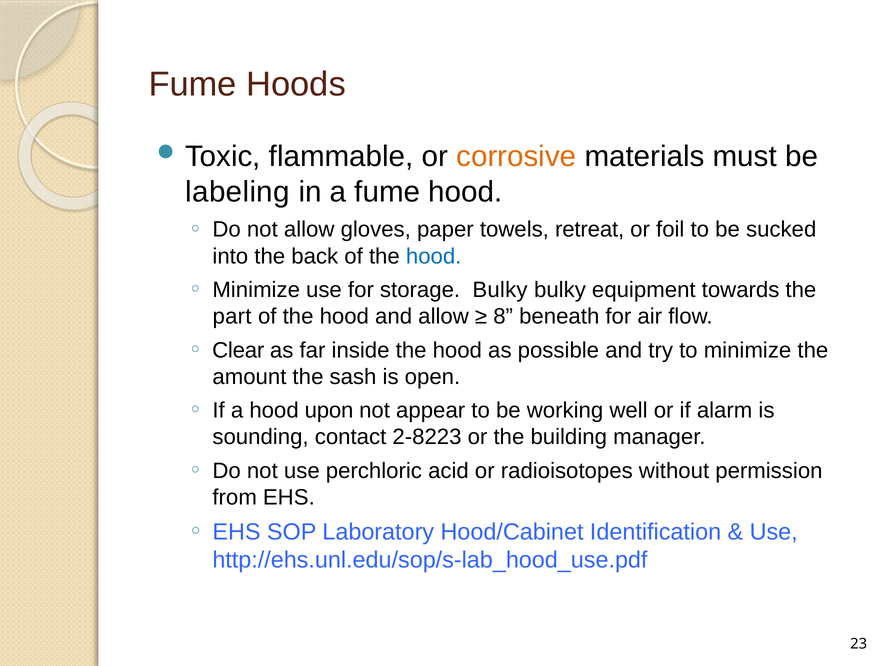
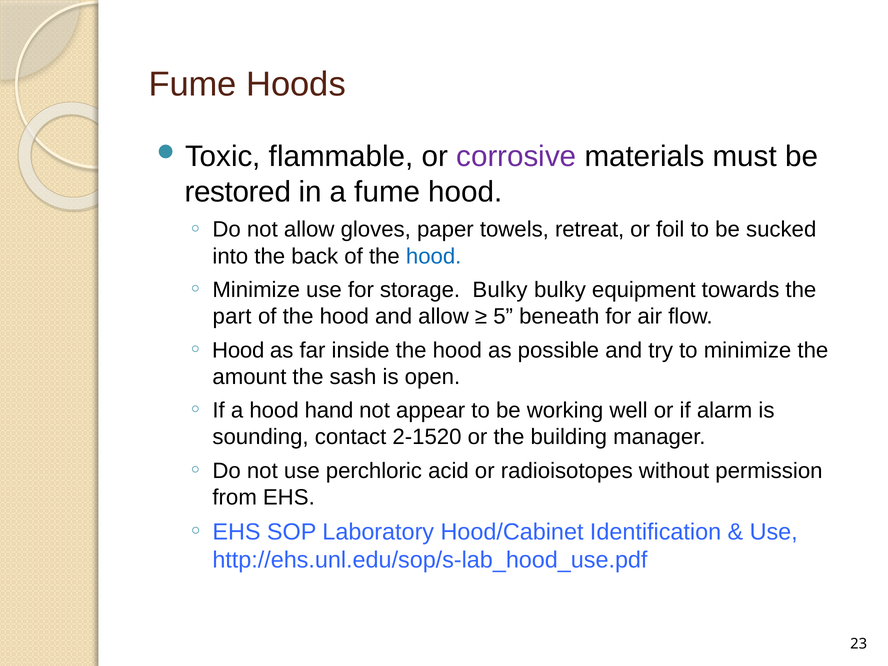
corrosive colour: orange -> purple (516, 157)
labeling: labeling -> restored (238, 192)
8: 8 -> 5 (503, 317)
Clear: Clear -> Hood (238, 350)
upon: upon -> hand (329, 410)
2-8223: 2-8223 -> 2-1520 (427, 437)
